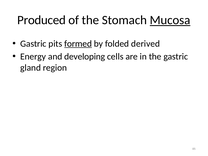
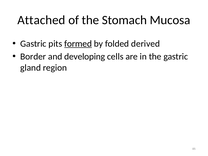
Produced: Produced -> Attached (41, 20)
Mucosa underline: present -> none (170, 20)
Energy: Energy -> Border (33, 57)
